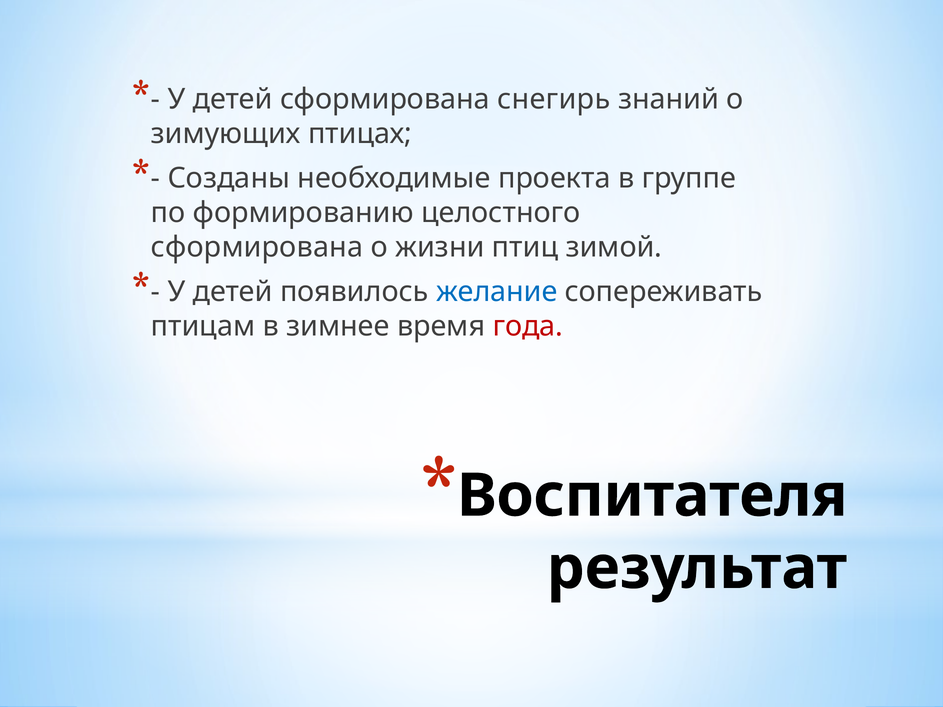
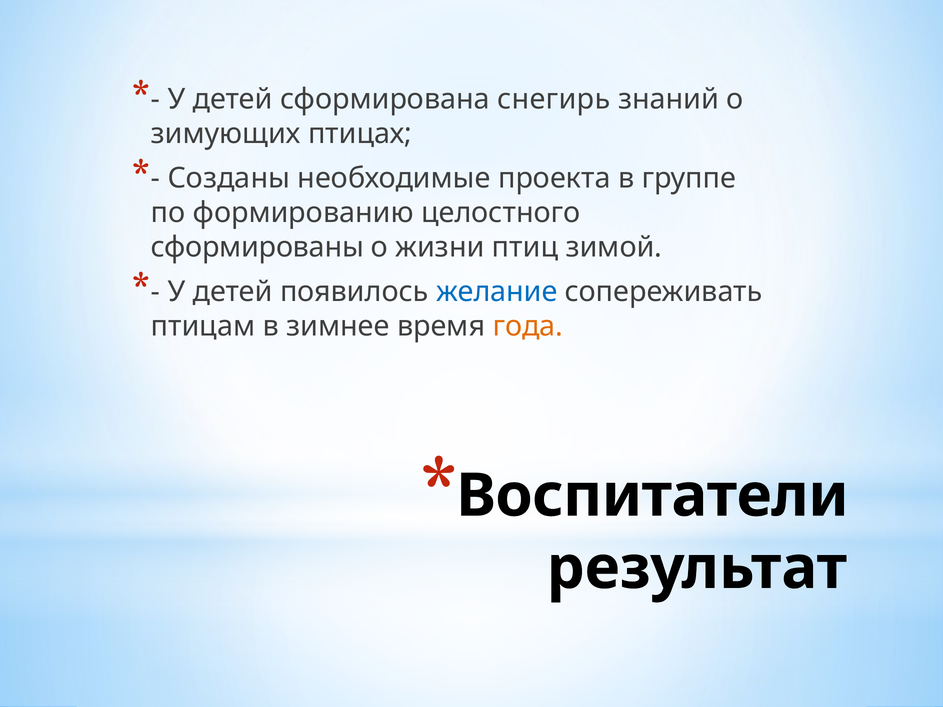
сформирована: сформирована -> сформированы (257, 247)
года colour: red -> orange (528, 326)
Воспитателя: Воспитателя -> Воспитатели (652, 496)
